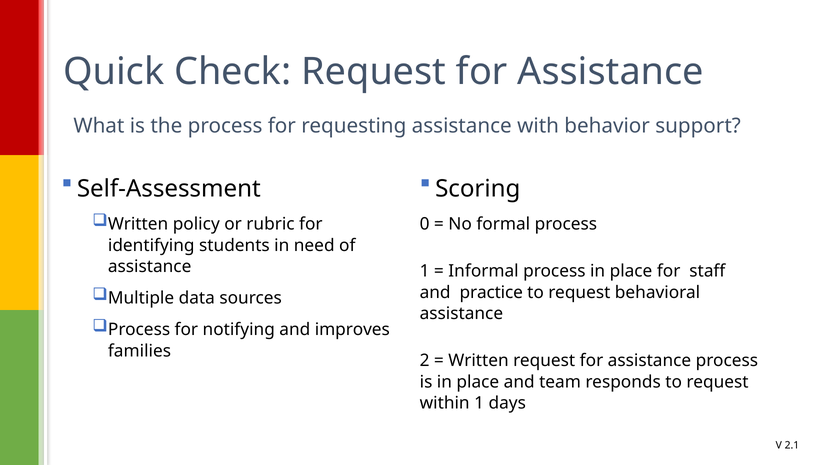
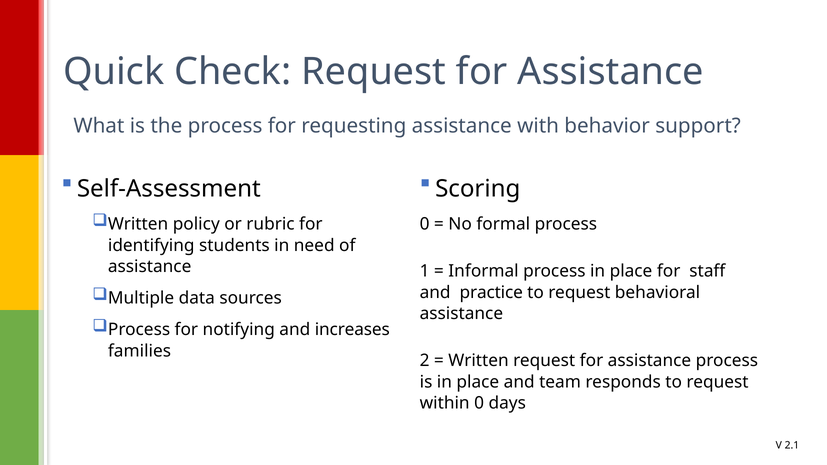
improves: improves -> increases (352, 330)
within 1: 1 -> 0 (479, 403)
